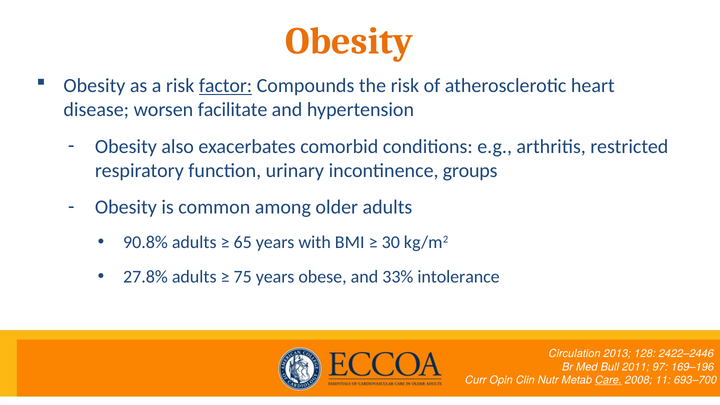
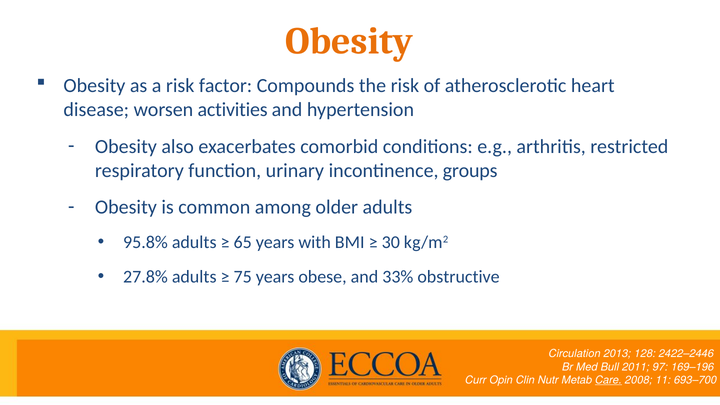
factor underline: present -> none (226, 86)
facilitate: facilitate -> activities (233, 110)
90.8%: 90.8% -> 95.8% (145, 242)
intolerance: intolerance -> obstructive (459, 277)
